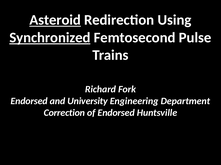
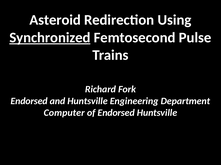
Asteroid underline: present -> none (55, 20)
and University: University -> Huntsville (88, 101)
Correction: Correction -> Computer (64, 113)
